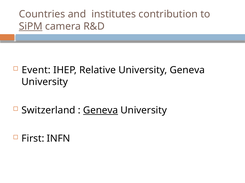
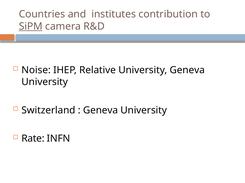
Event: Event -> Noise (36, 70)
Geneva underline: present -> none (101, 111)
First: First -> Rate (33, 139)
